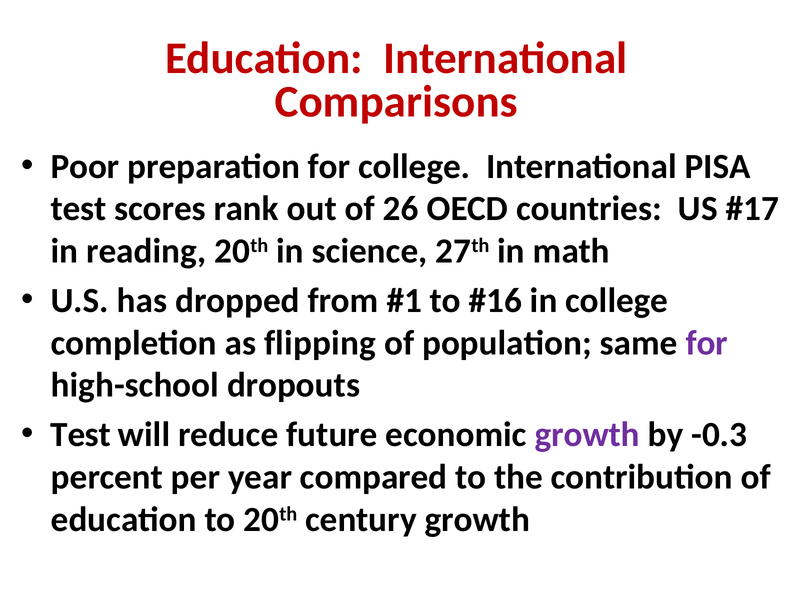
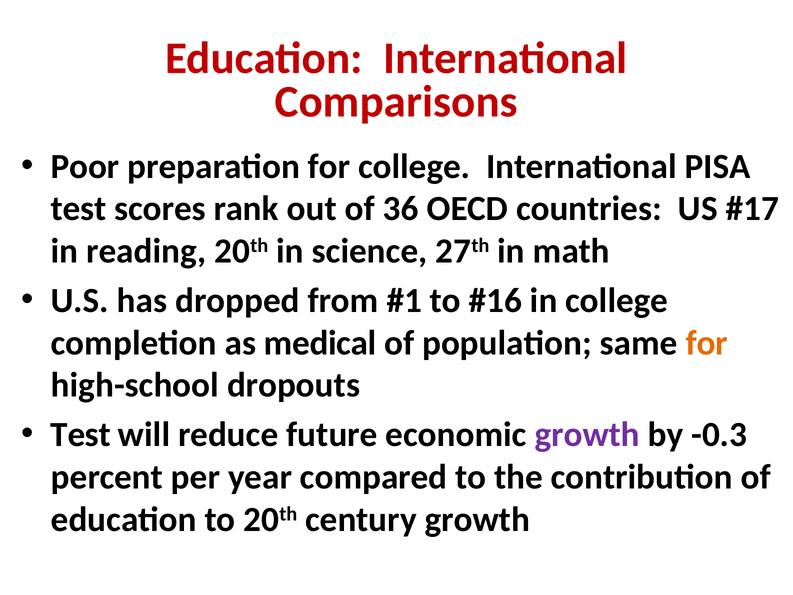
26: 26 -> 36 (401, 209)
flipping: flipping -> medical (320, 343)
for colour: purple -> orange (707, 343)
